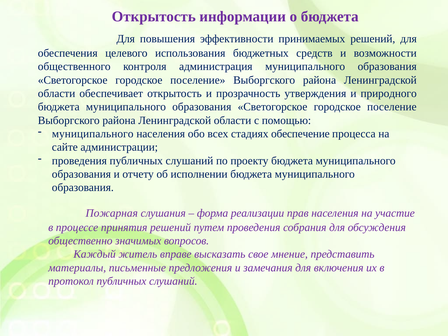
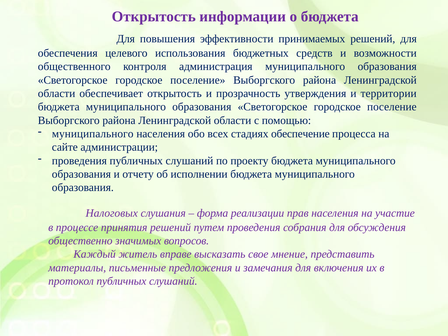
природного: природного -> территории (389, 93)
Пожарная: Пожарная -> Налоговых (112, 213)
